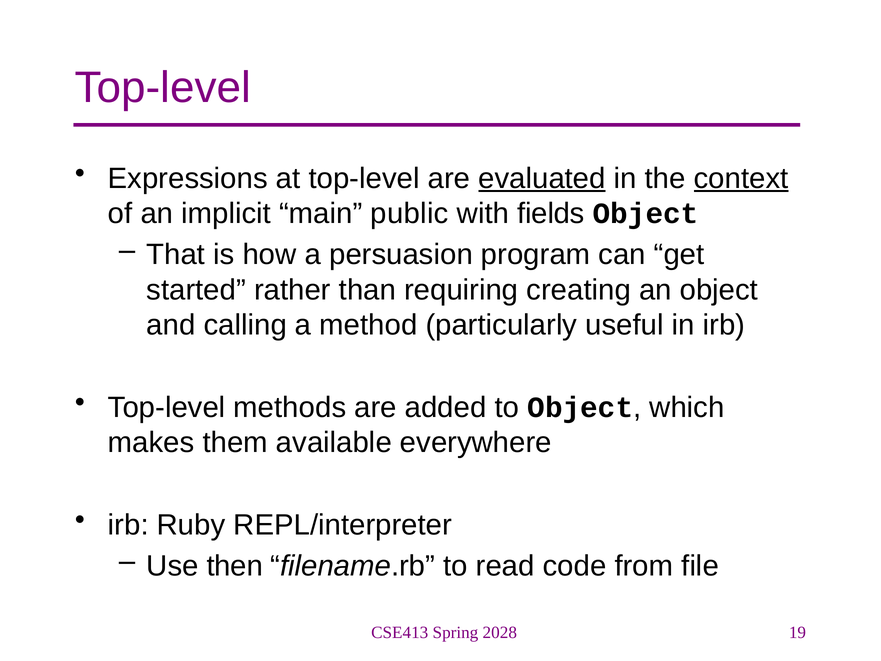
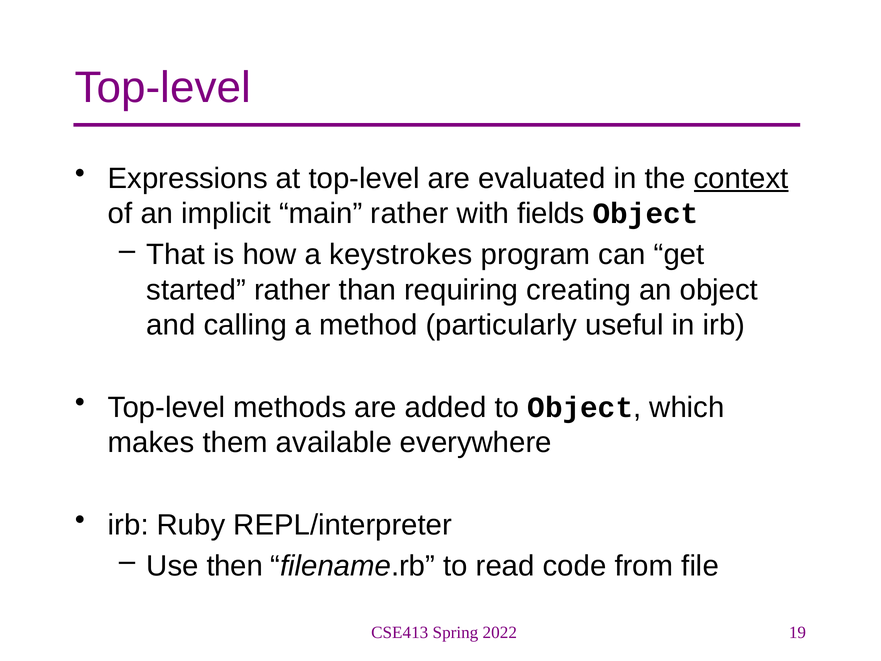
evaluated underline: present -> none (542, 178)
main public: public -> rather (410, 214)
persuasion: persuasion -> keystrokes (401, 255)
2028: 2028 -> 2022 (500, 633)
